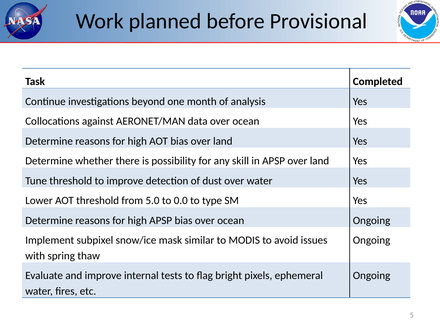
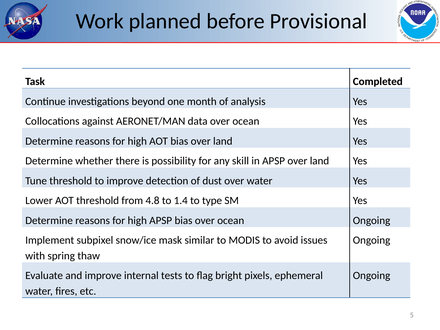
5.0: 5.0 -> 4.8 (152, 201)
0.0: 0.0 -> 1.4 (181, 201)
